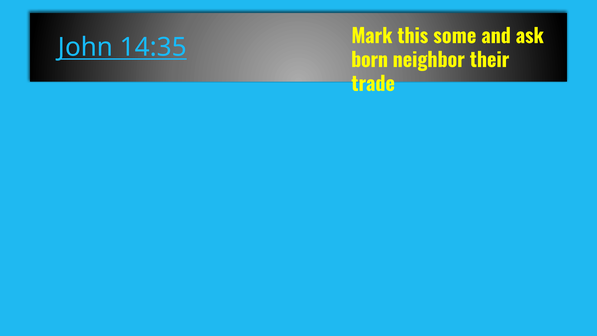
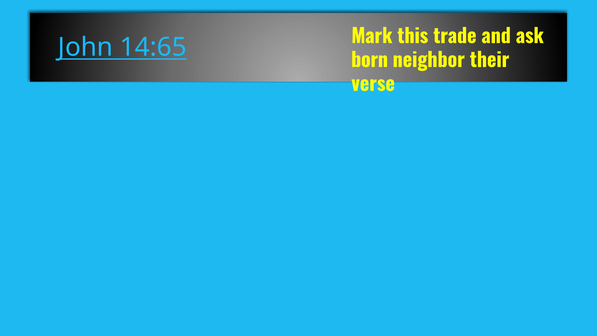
some: some -> trade (455, 37)
14:35: 14:35 -> 14:65 (153, 47)
trade: trade -> verse (373, 84)
